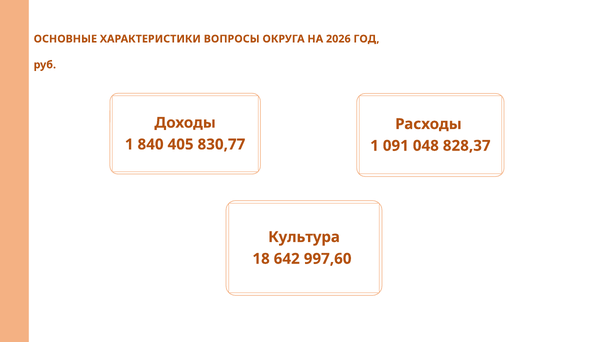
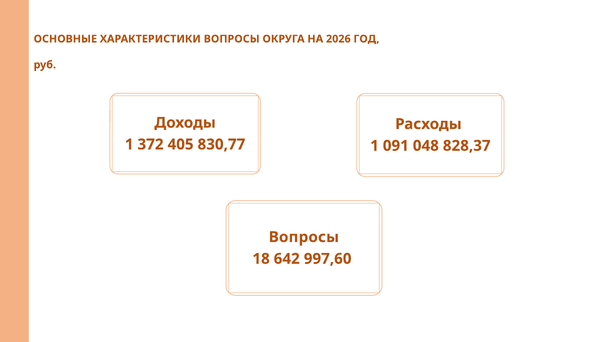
840: 840 -> 372 (151, 144)
Культура: Культура -> Вопросы (304, 237)
